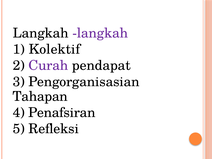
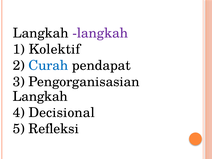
Curah colour: purple -> blue (48, 66)
Tahapan: Tahapan -> Langkah (40, 96)
Penafsiran: Penafsiran -> Decisional (62, 113)
